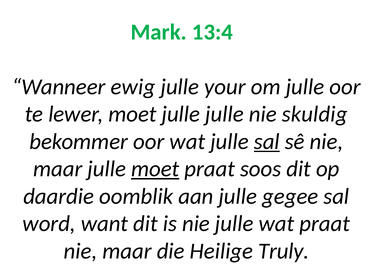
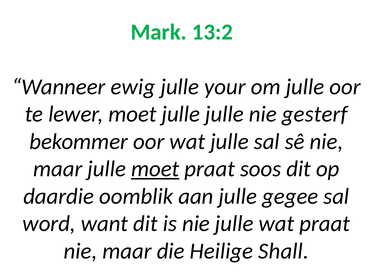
13:4: 13:4 -> 13:2 (212, 32)
skuldig: skuldig -> gesterf (315, 114)
sal underline: present -> none (267, 141)
Truly: Truly -> Shall (284, 251)
